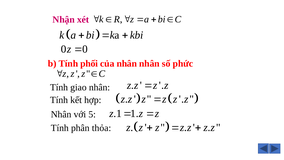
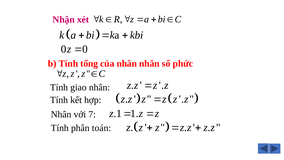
phối: phối -> tổng (89, 63)
5: 5 -> 7 (92, 114)
thỏa: thỏa -> toán (102, 128)
